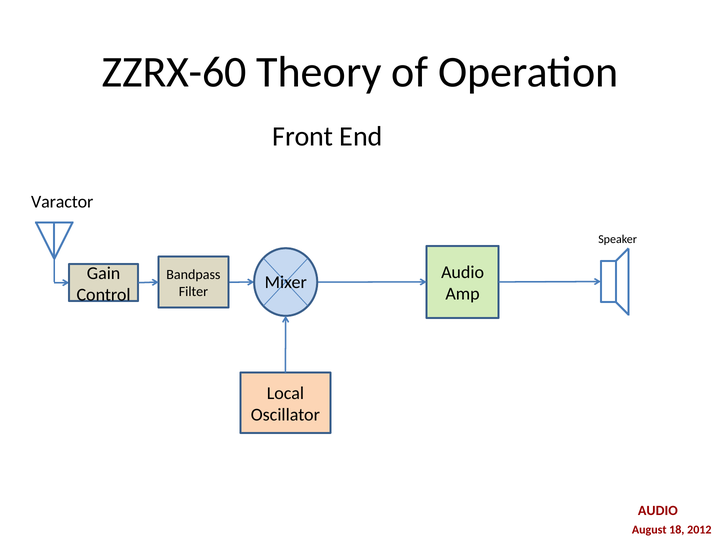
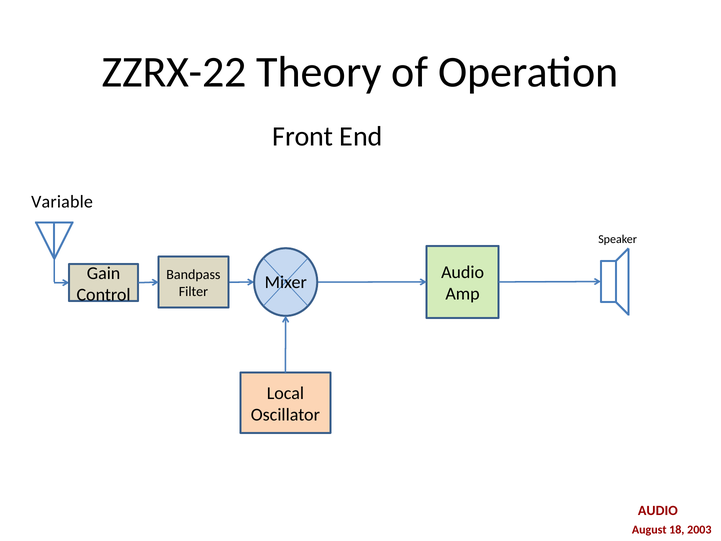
ZZRX-60: ZZRX-60 -> ZZRX-22 (174, 72)
Varactor: Varactor -> Variable (62, 202)
2012: 2012 -> 2003 (699, 530)
